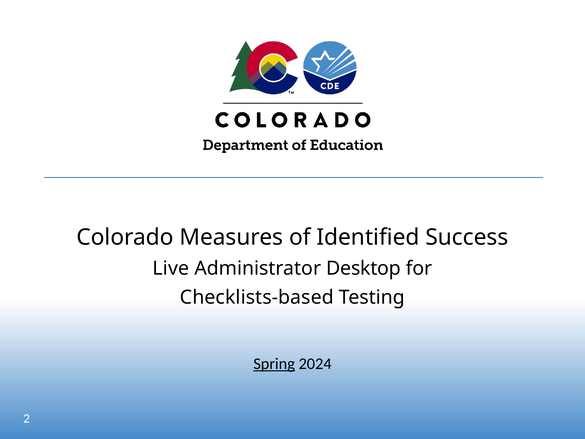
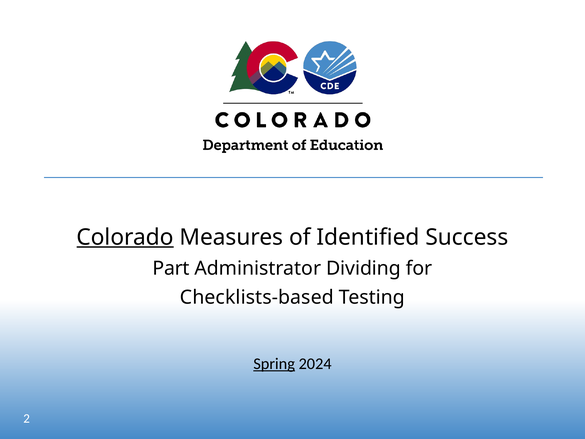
Colorado underline: none -> present (125, 237)
Live: Live -> Part (171, 268)
Desktop: Desktop -> Dividing (363, 268)
